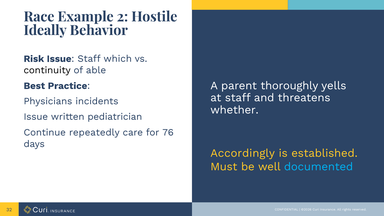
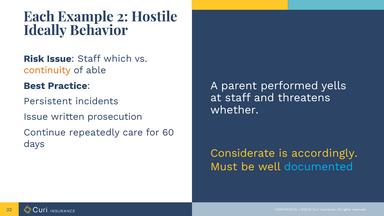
Race: Race -> Each (39, 17)
continuity colour: black -> orange (47, 70)
thoroughly: thoroughly -> performed (289, 86)
Physicians: Physicians -> Persistent (48, 101)
pediatrician: pediatrician -> prosecution (115, 117)
76: 76 -> 60 (168, 132)
Accordingly: Accordingly -> Considerate (243, 153)
established: established -> accordingly (324, 153)
